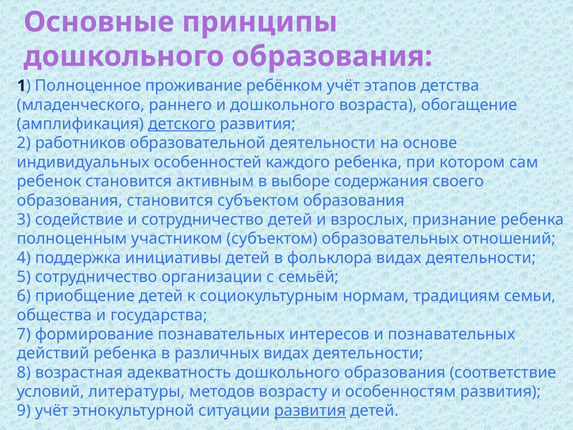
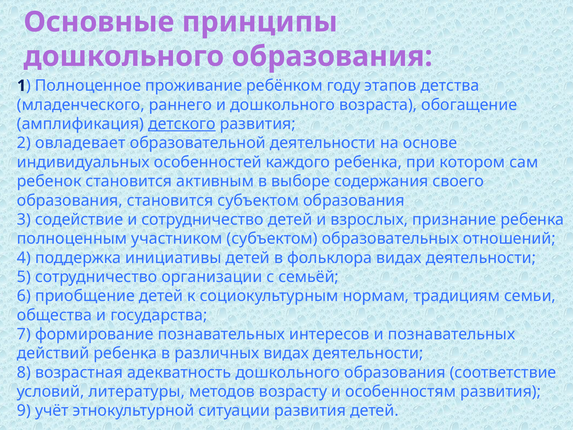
ребёнком учёт: учёт -> году (344, 86)
работников: работников -> овладевает (80, 143)
развития underline: present -> none (310, 410)
